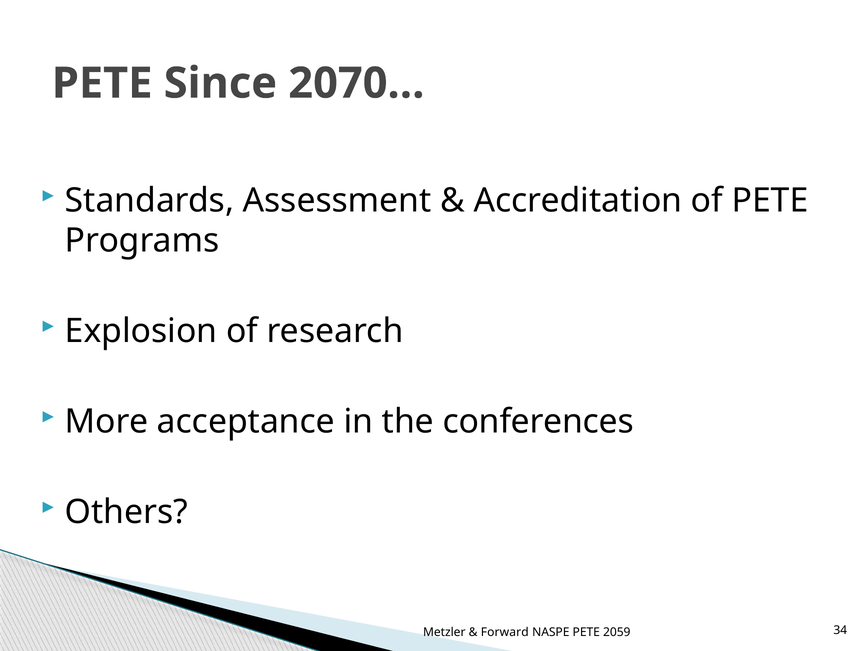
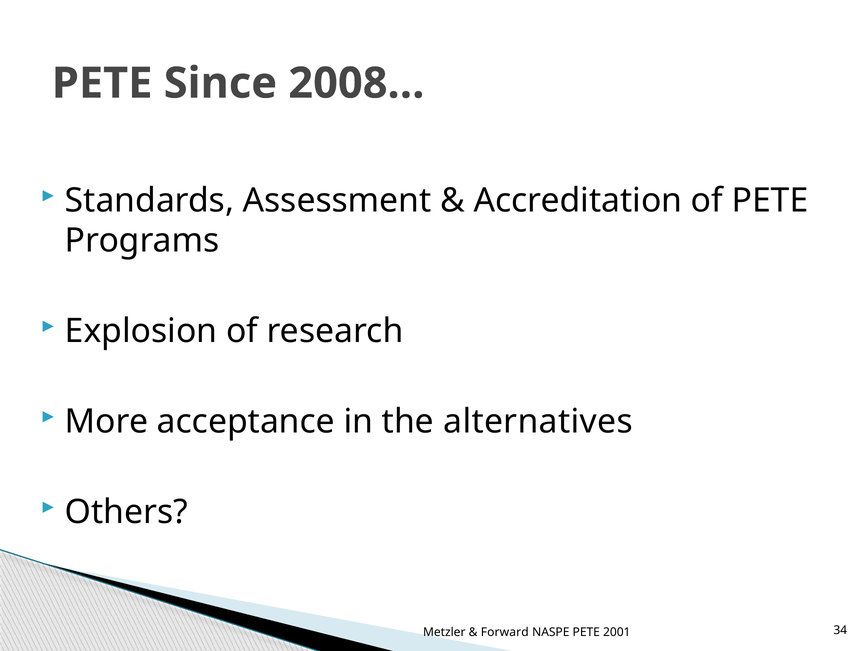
2070…: 2070… -> 2008… (356, 83)
conferences: conferences -> alternatives (538, 422)
2059: 2059 -> 2001 (617, 632)
